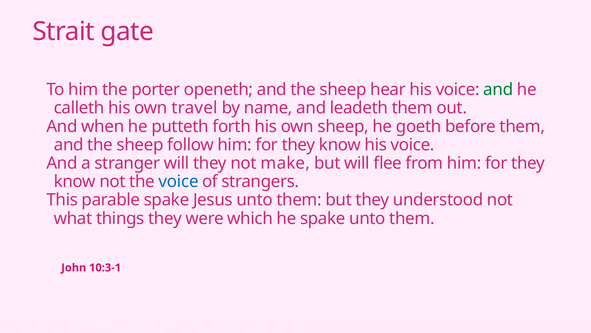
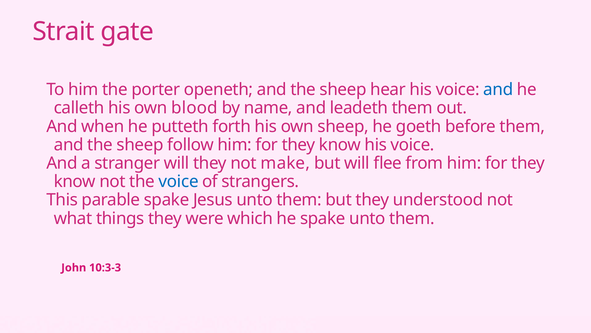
and colour: green -> blue (498, 89)
travel: travel -> blood (194, 108)
10:3-1: 10:3-1 -> 10:3-3 (105, 267)
